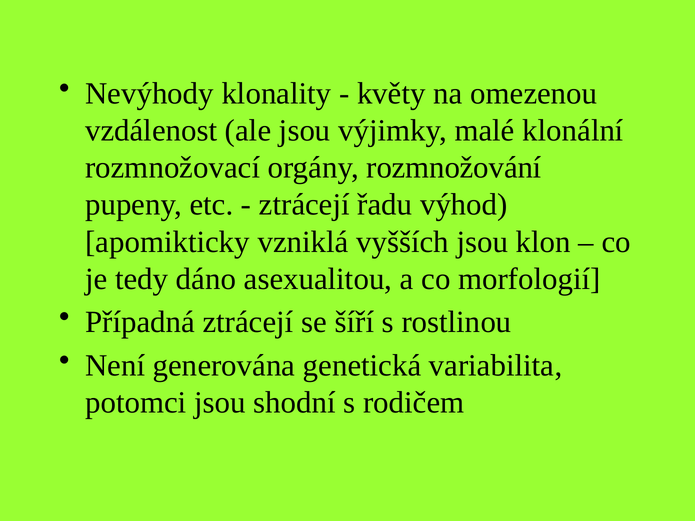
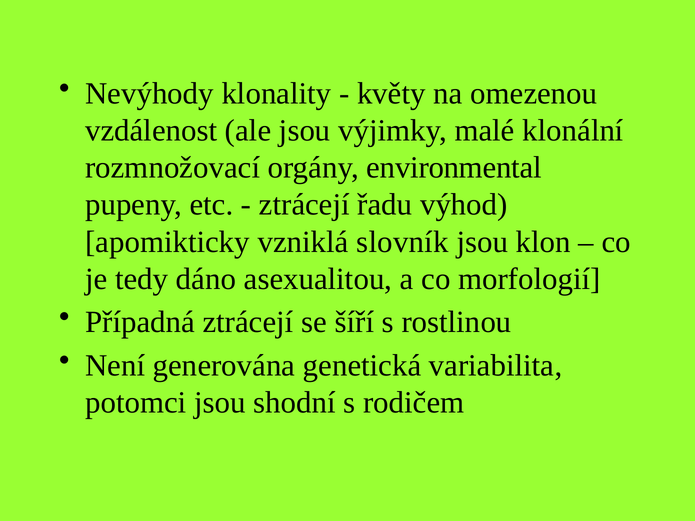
rozmnožování: rozmnožování -> environmental (454, 168)
vyšších: vyšších -> slovník (402, 242)
